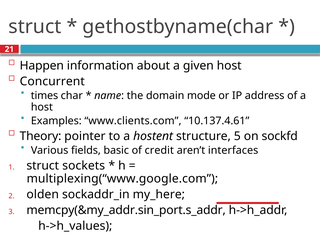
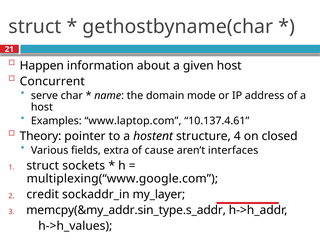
times: times -> serve (44, 96)
www.clients.com: www.clients.com -> www.laptop.com (133, 121)
5: 5 -> 4 (237, 136)
sockfd: sockfd -> closed (280, 136)
basic: basic -> extra (116, 150)
credit: credit -> cause (159, 150)
olden: olden -> credit (43, 194)
my_here: my_here -> my_layer (159, 194)
memcpy(&my_addr.sin_port.s_addr: memcpy(&my_addr.sin_port.s_addr -> memcpy(&my_addr.sin_type.s_addr (126, 210)
